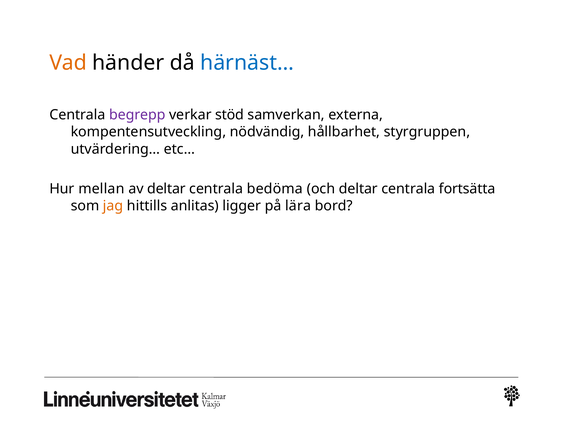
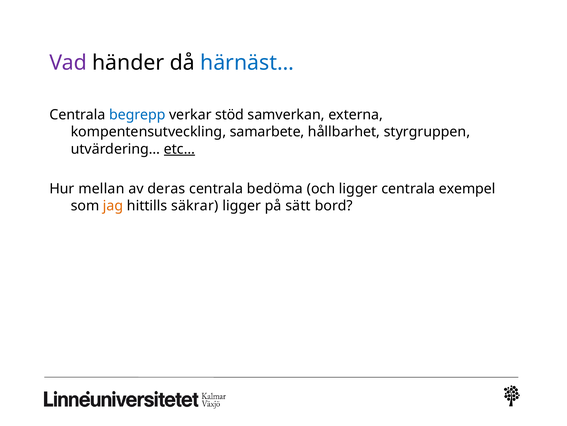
Vad colour: orange -> purple (68, 63)
begrepp colour: purple -> blue (137, 115)
nödvändig: nödvändig -> samarbete (267, 132)
etc… underline: none -> present (179, 149)
av deltar: deltar -> deras (166, 188)
och deltar: deltar -> ligger (358, 188)
fortsätta: fortsätta -> exempel (467, 188)
anlitas: anlitas -> säkrar (195, 205)
lära: lära -> sätt (298, 205)
